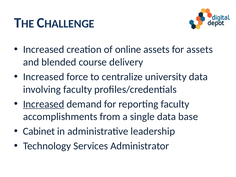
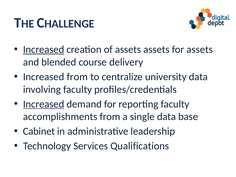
Increased underline: none -> present (44, 50)
of online: online -> assets (128, 50)
Increased force: force -> from (77, 77)
Administrator: Administrator -> Qualifications (140, 146)
